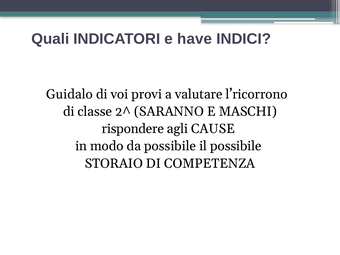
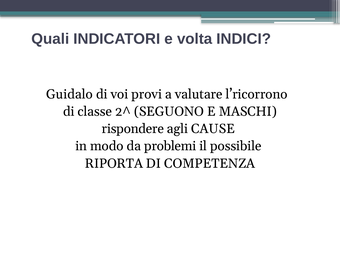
have: have -> volta (195, 39)
SARANNO: SARANNO -> SEGUONO (169, 112)
da possibile: possibile -> problemi (170, 146)
STORAIO: STORAIO -> RIPORTA (114, 163)
